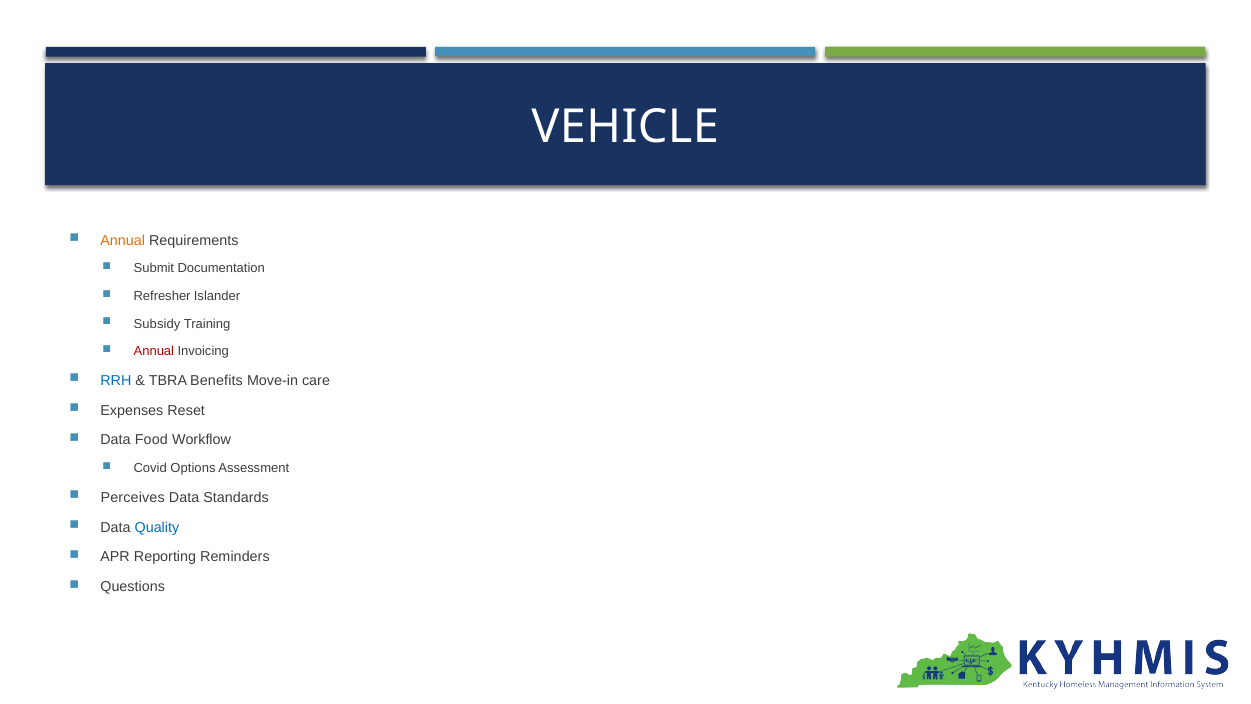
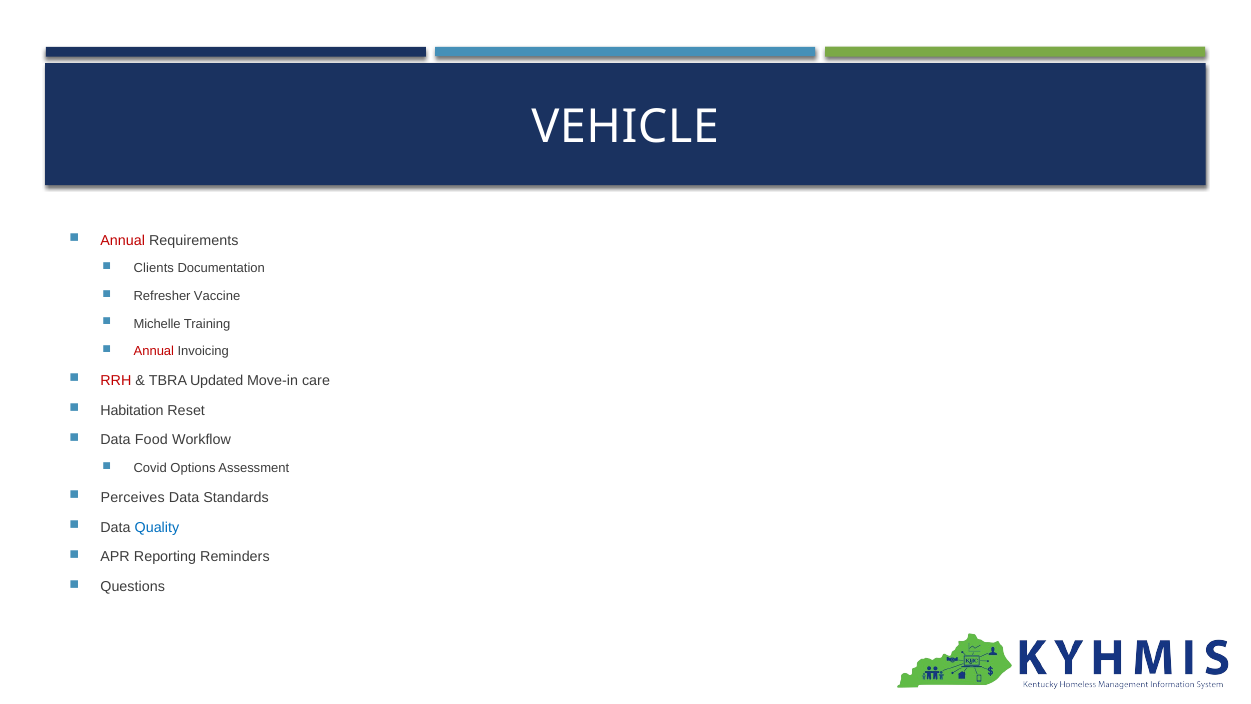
Annual colour: orange -> red (123, 240)
Submit: Submit -> Clients (154, 269)
Islander: Islander -> Vaccine (217, 296)
Subsidy: Subsidy -> Michelle (157, 324)
RRH colour: blue -> red (116, 381)
Benefits: Benefits -> Updated (217, 381)
Expenses: Expenses -> Habitation (132, 410)
